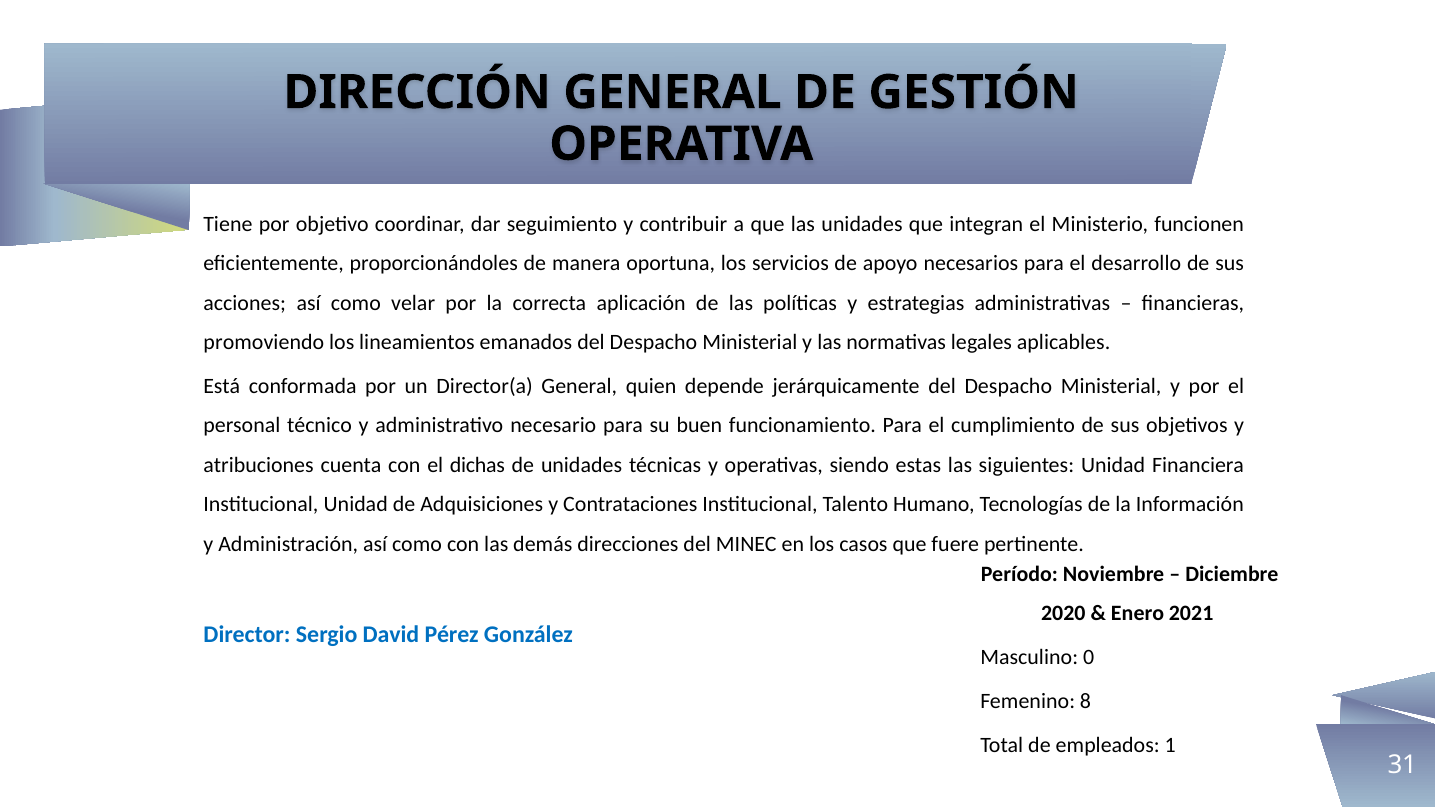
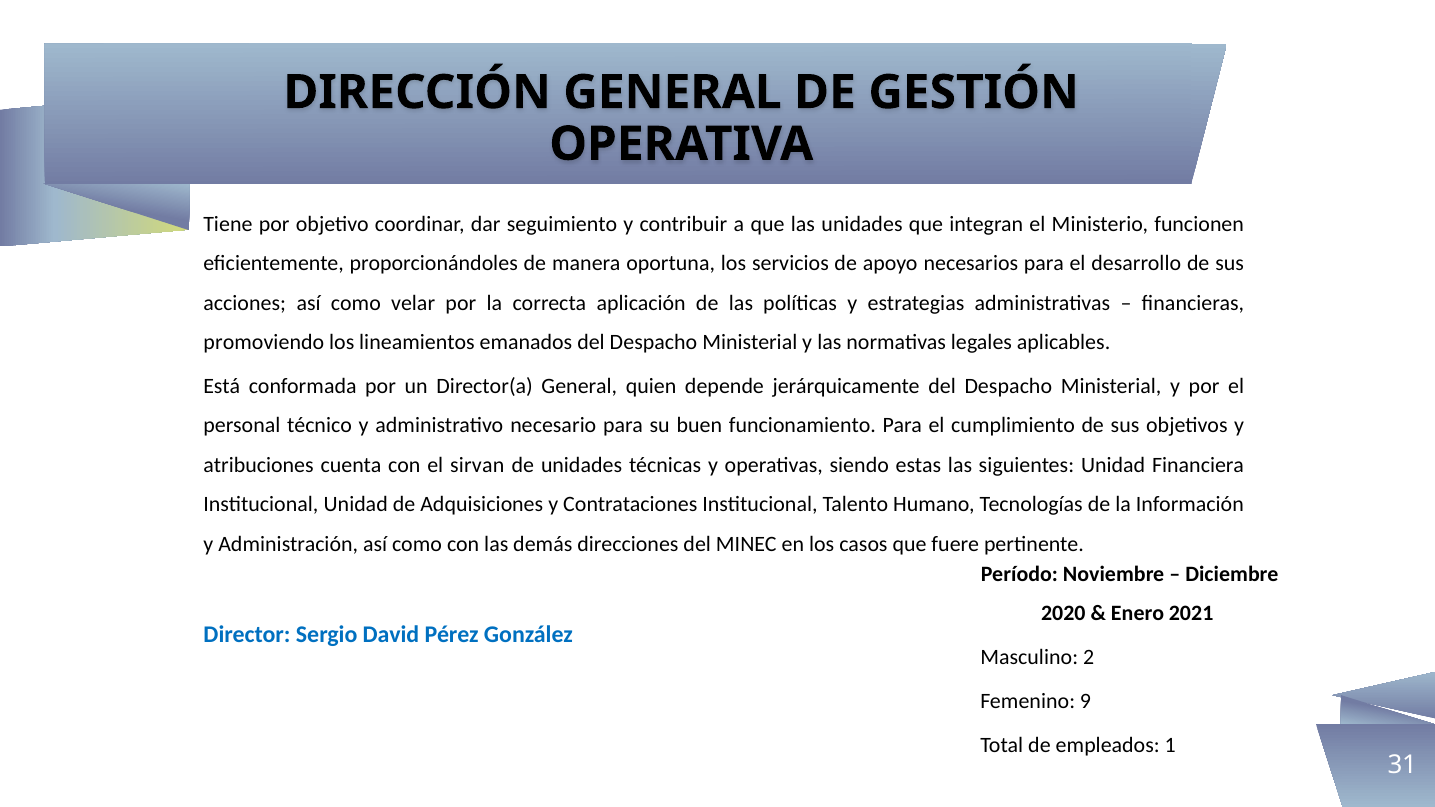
dichas: dichas -> sirvan (477, 465)
0: 0 -> 2 (1089, 658)
8: 8 -> 9 (1086, 701)
